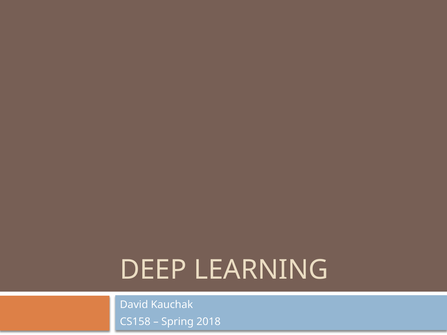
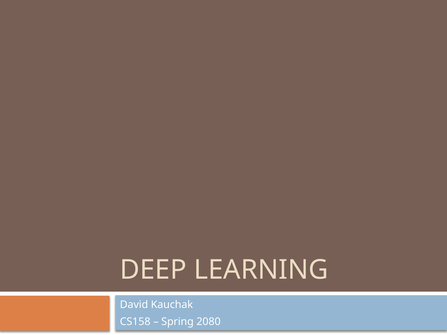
2018: 2018 -> 2080 (209, 322)
